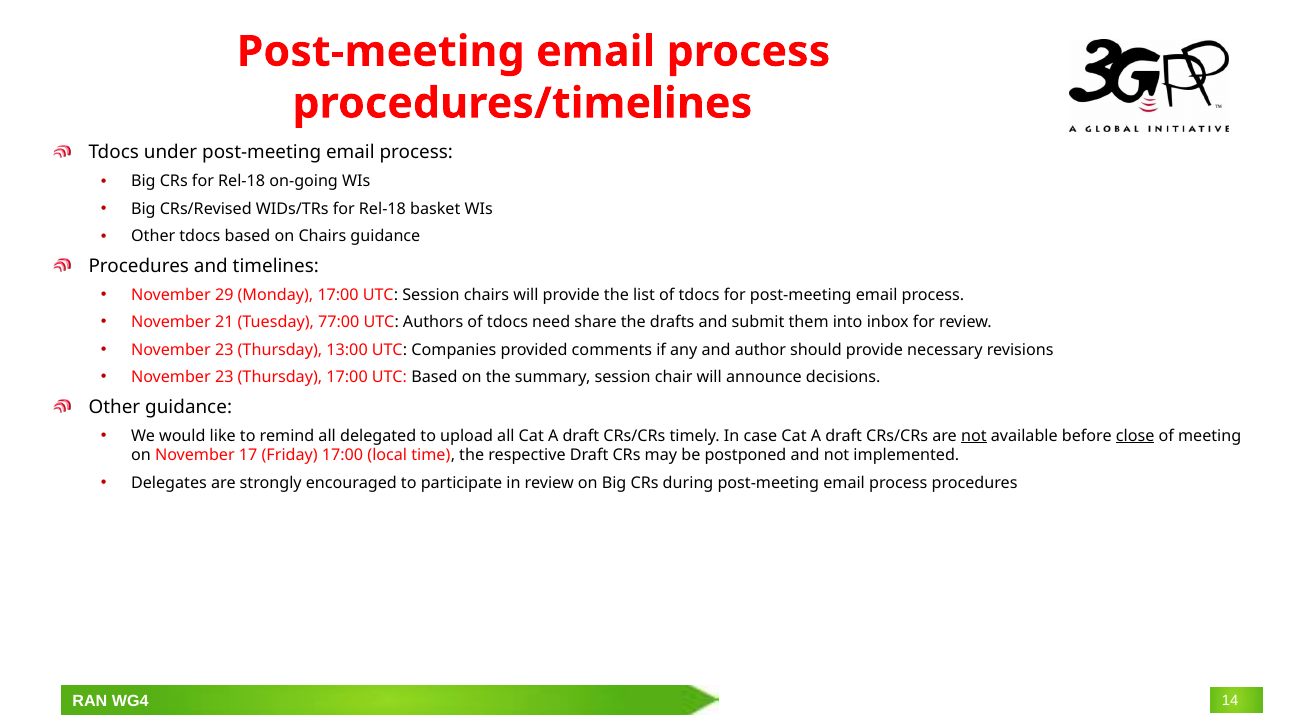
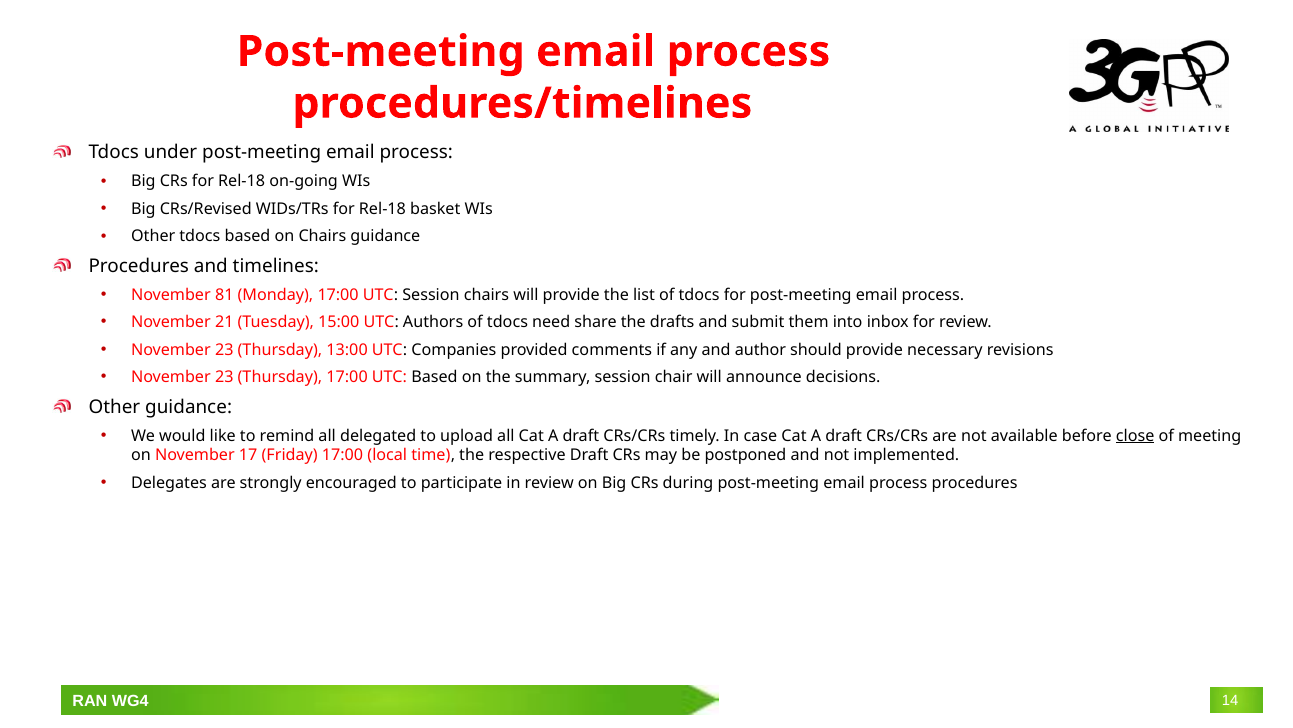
29: 29 -> 81 (224, 295)
77:00: 77:00 -> 15:00 (339, 322)
not underline: present -> none (974, 435)
